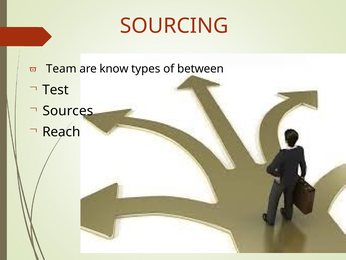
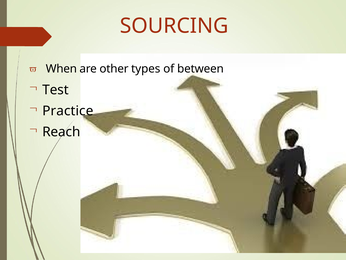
Team: Team -> When (61, 69)
know: know -> other (114, 69)
Sources: Sources -> Practice (68, 111)
